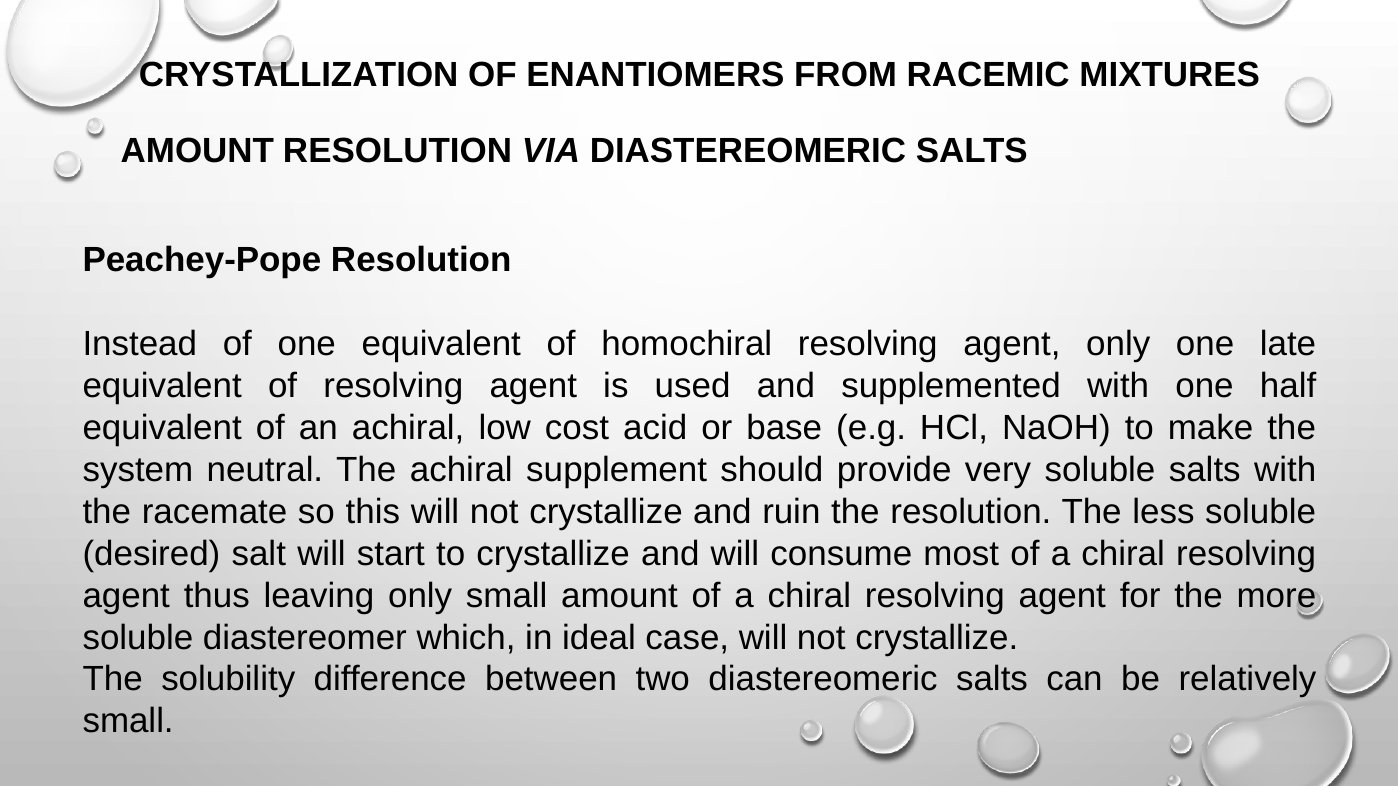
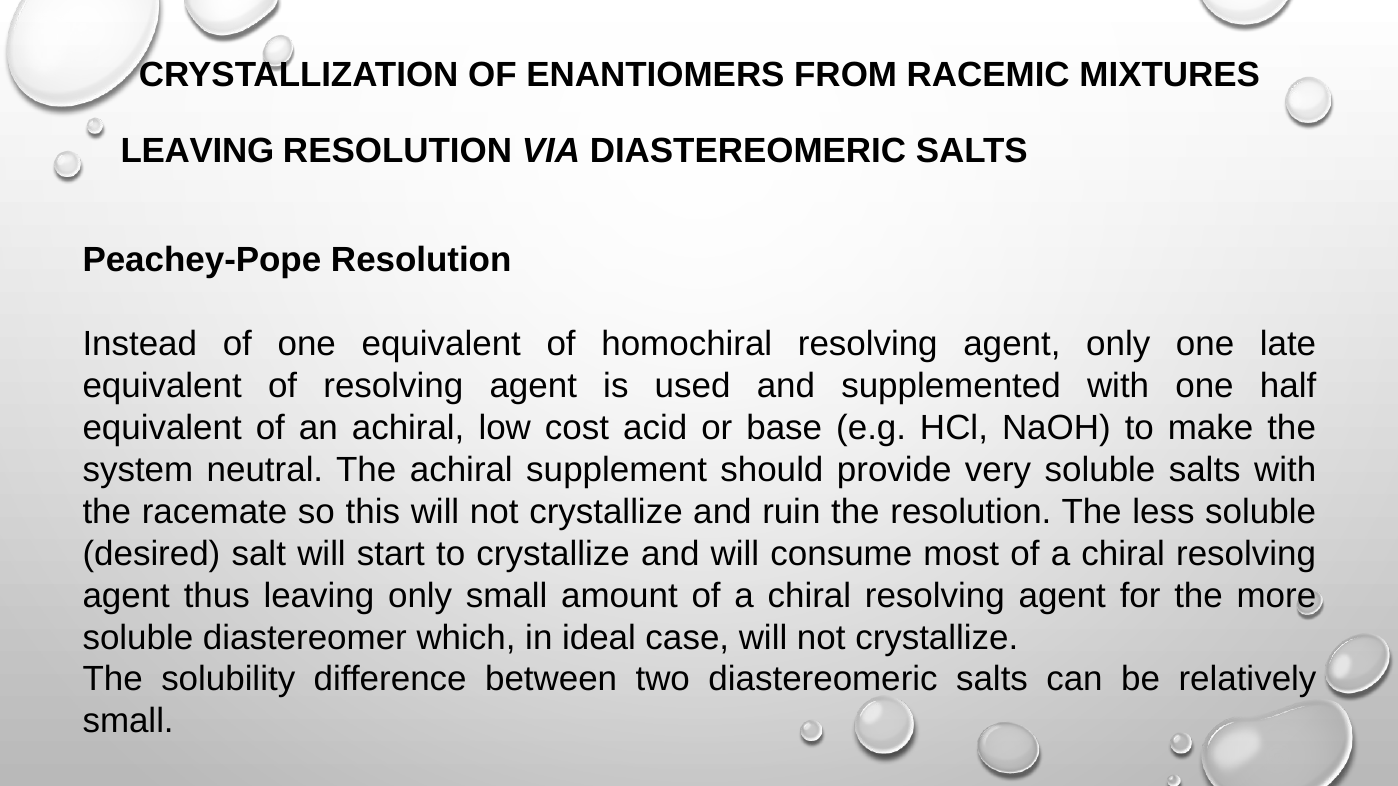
AMOUNT: AMOUNT -> LEAVING (197, 151)
